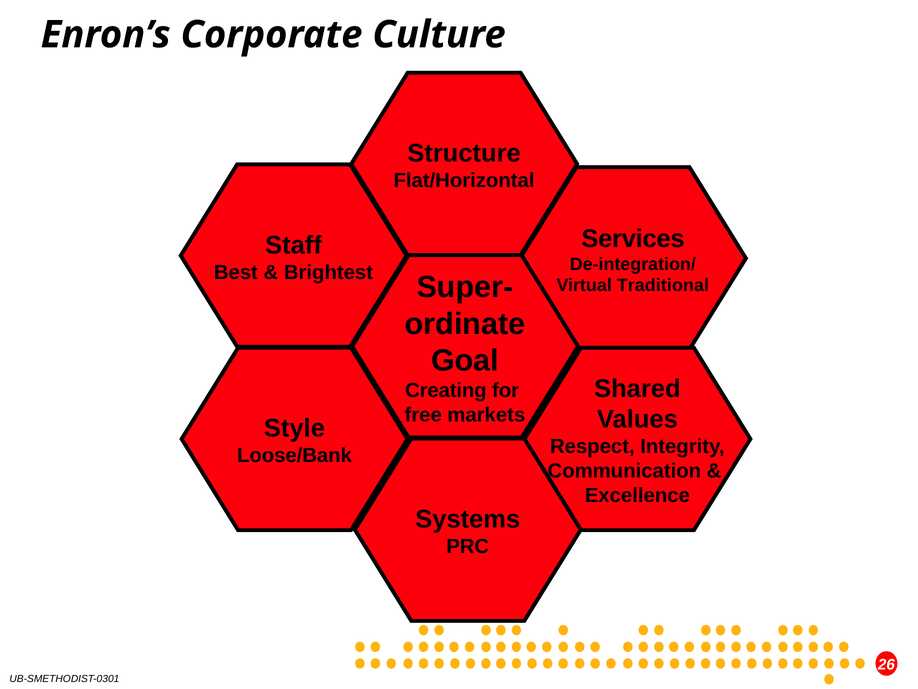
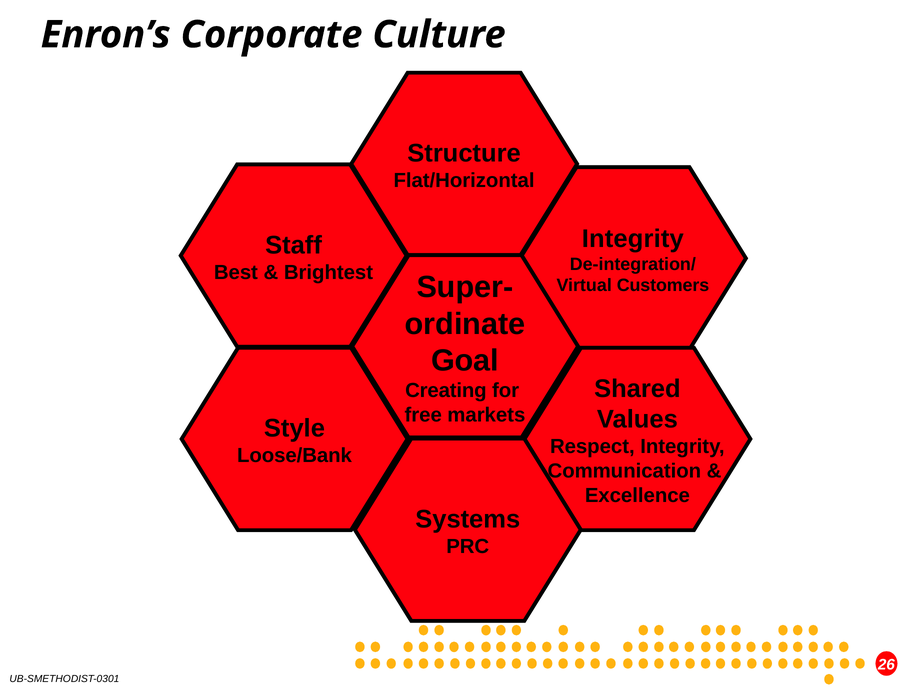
Services: Services -> Integrity (633, 238)
Traditional: Traditional -> Customers (663, 285)
